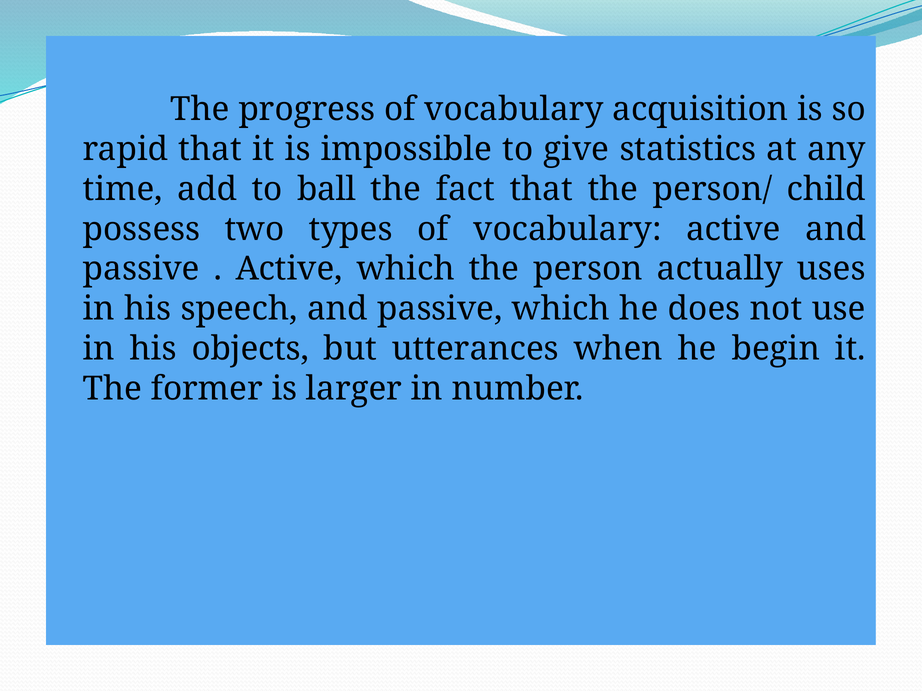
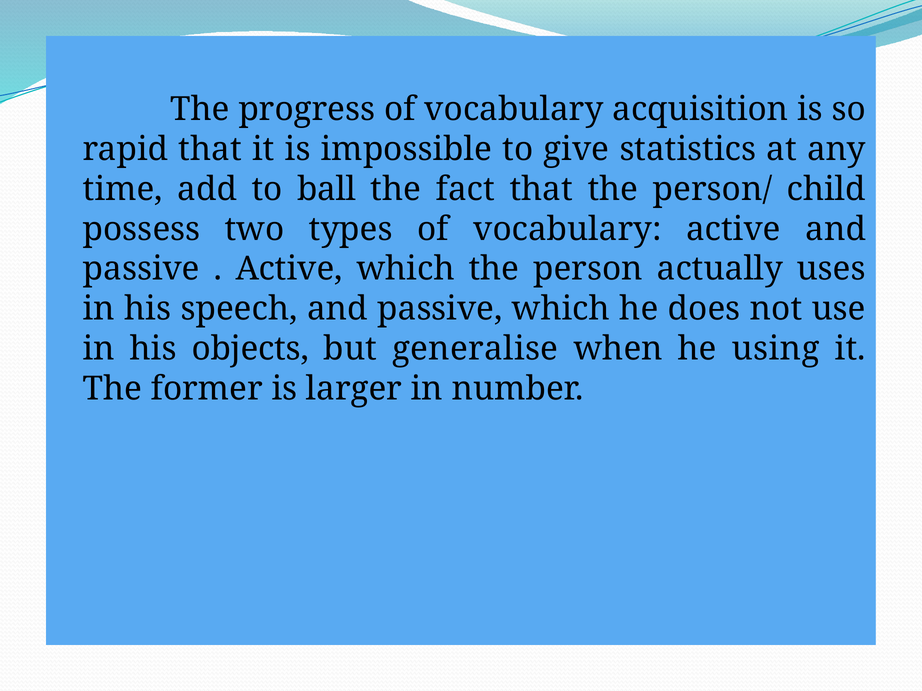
utterances: utterances -> generalise (475, 349)
begin: begin -> using (776, 349)
